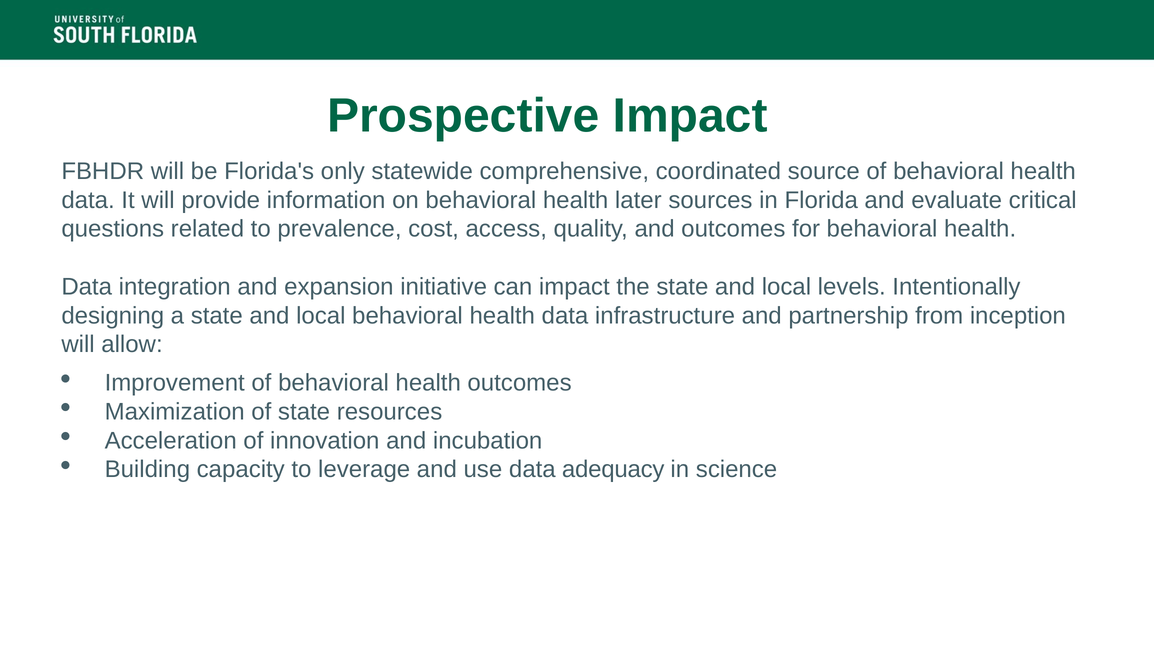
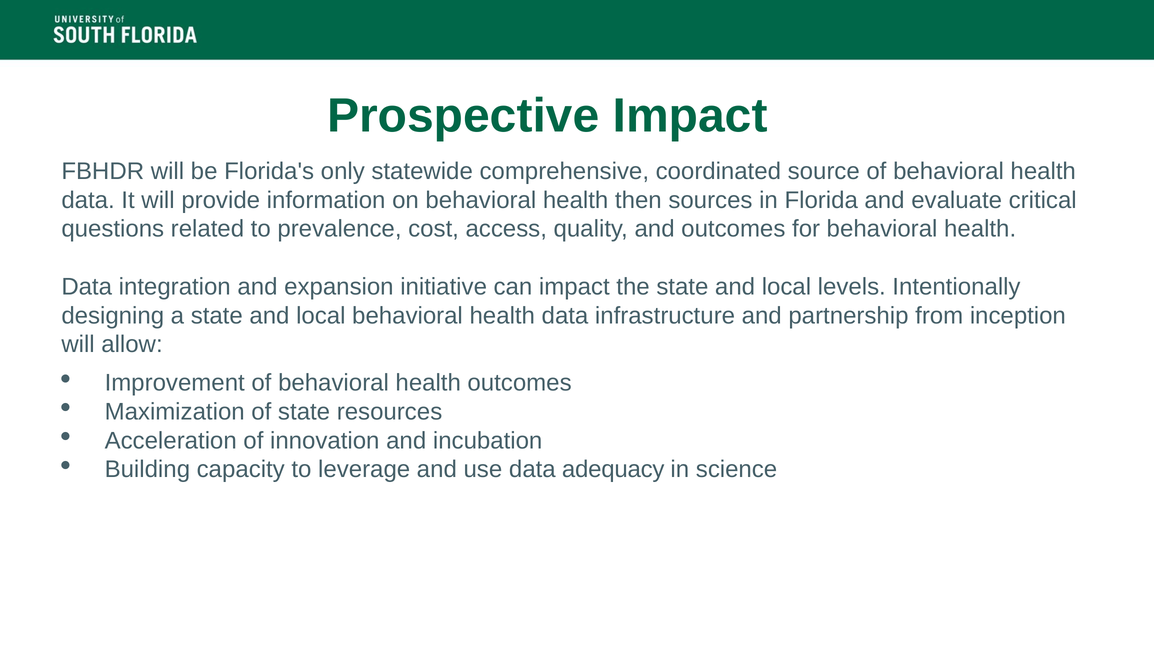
later: later -> then (638, 200)
